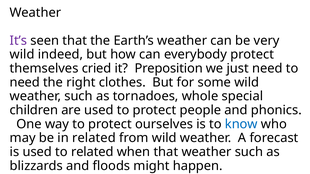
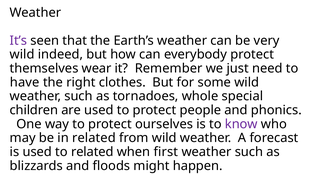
cried: cried -> wear (97, 68)
Preposition: Preposition -> Remember (169, 68)
need: need -> have (25, 82)
know colour: blue -> purple (241, 124)
when that: that -> first (166, 152)
